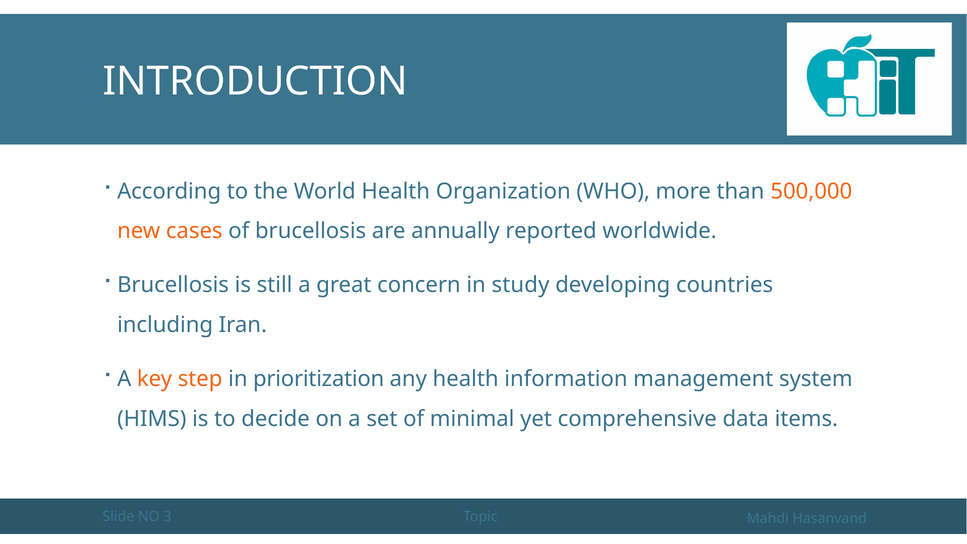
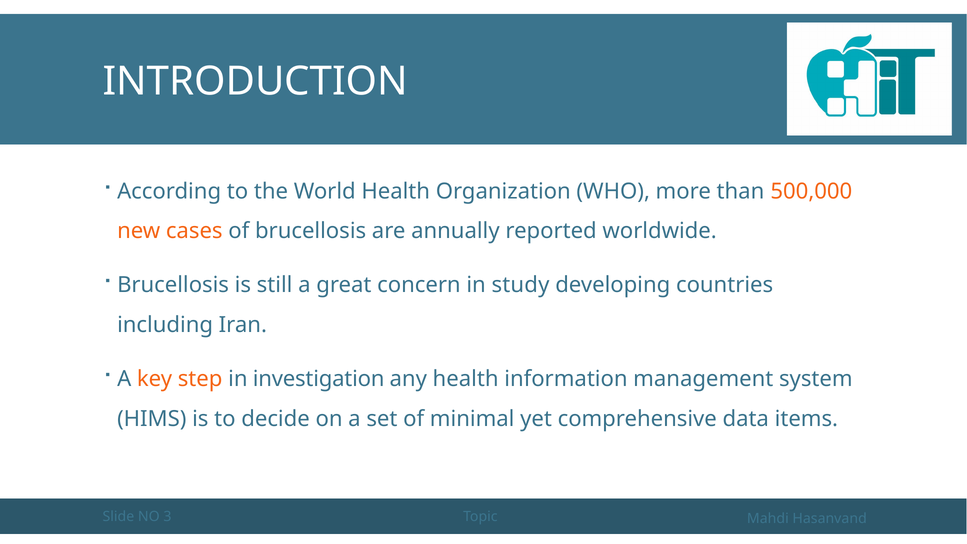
prioritization: prioritization -> investigation (319, 379)
